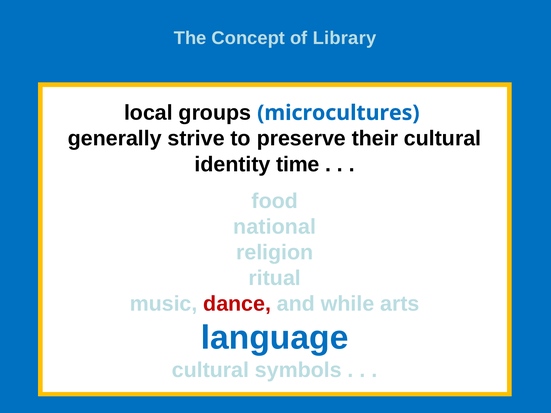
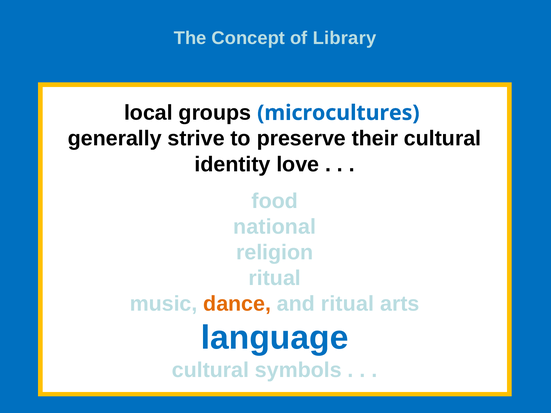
time: time -> love (298, 164)
dance colour: red -> orange (237, 304)
and while: while -> ritual (347, 304)
